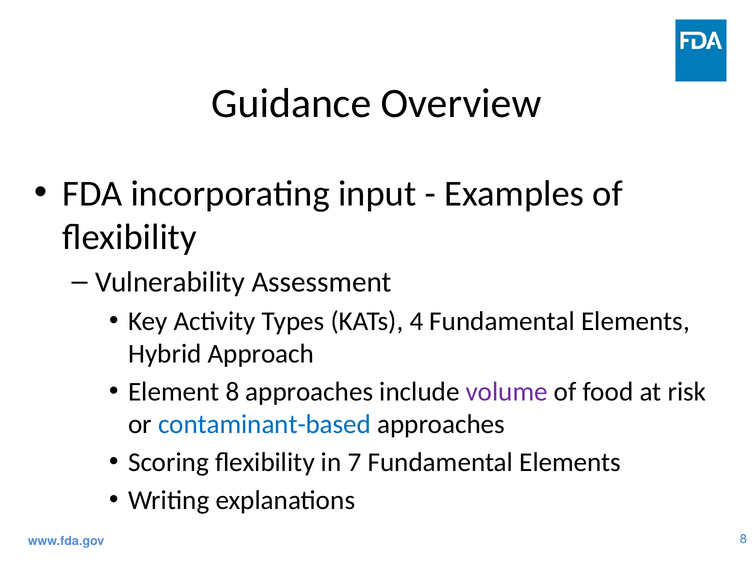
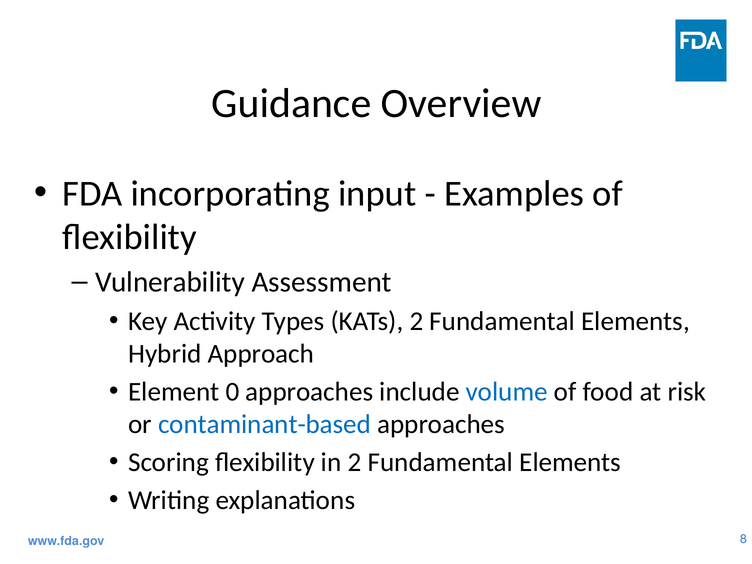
KATs 4: 4 -> 2 (416, 321)
8: 8 -> 0 (232, 392)
volume colour: purple -> blue (507, 392)
in 7: 7 -> 2 (354, 462)
